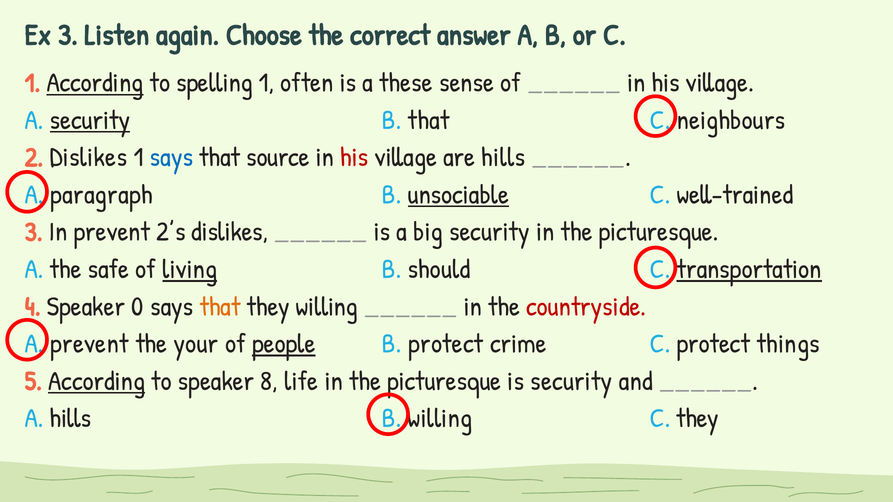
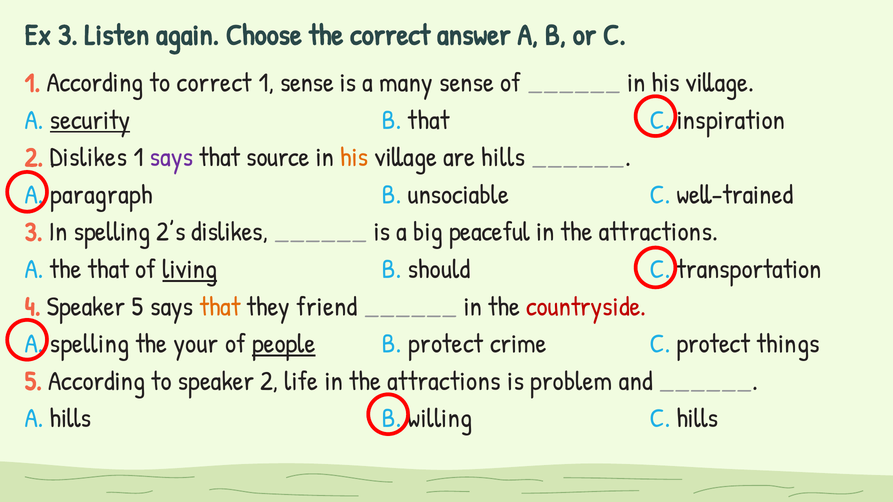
According underline: present -> none (95, 83)
to spelling: spelling -> correct (214, 83)
1 often: often -> sense (307, 83)
these: these -> many (406, 83)
neighbours: neighbours -> inspiration (731, 120)
says colour: blue -> purple (171, 158)
his colour: red -> orange (354, 158)
unsociable underline: present -> none (458, 195)
In prevent: prevent -> spelling (112, 232)
big security: security -> peaceful (490, 232)
picturesque: picturesque -> attractions (658, 232)
the safe: safe -> that (108, 269)
transportation underline: present -> none (749, 269)
Speaker 0: 0 -> 5 (138, 307)
they willing: willing -> friend (327, 307)
prevent: prevent -> spelling (90, 344)
According underline: present -> none (97, 381)
speaker 8: 8 -> 2 (269, 381)
life in the picturesque: picturesque -> attractions (444, 381)
is security: security -> problem (571, 381)
C they: they -> hills (698, 419)
